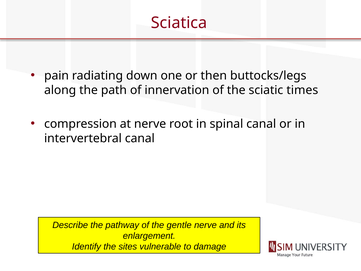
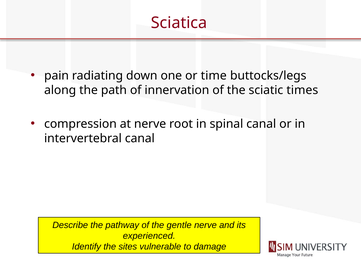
then: then -> time (214, 76)
enlargement: enlargement -> experienced (149, 236)
